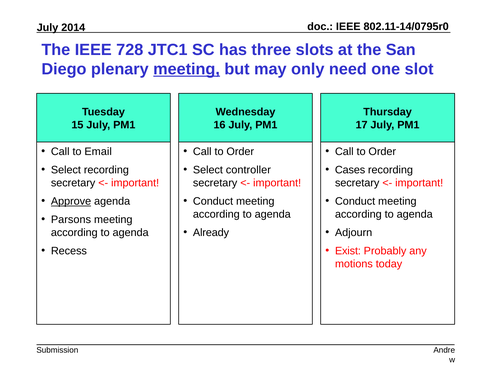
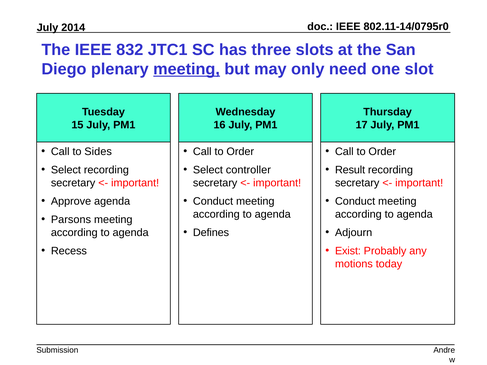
728: 728 -> 832 (130, 50)
Email: Email -> Sides (98, 152)
Cases: Cases -> Result (350, 170)
Approve underline: present -> none (71, 201)
Already: Already -> Defines (211, 233)
